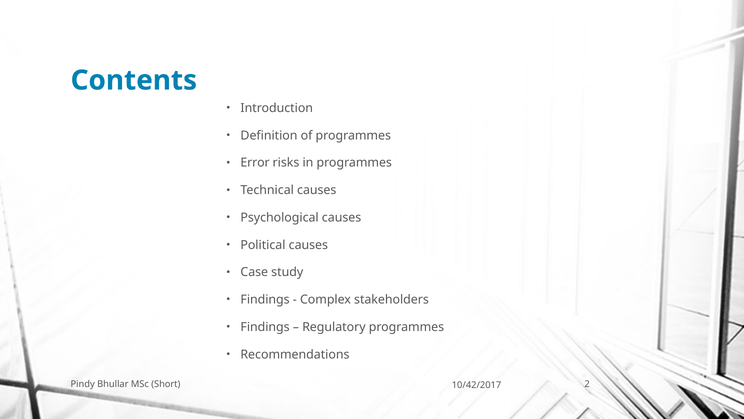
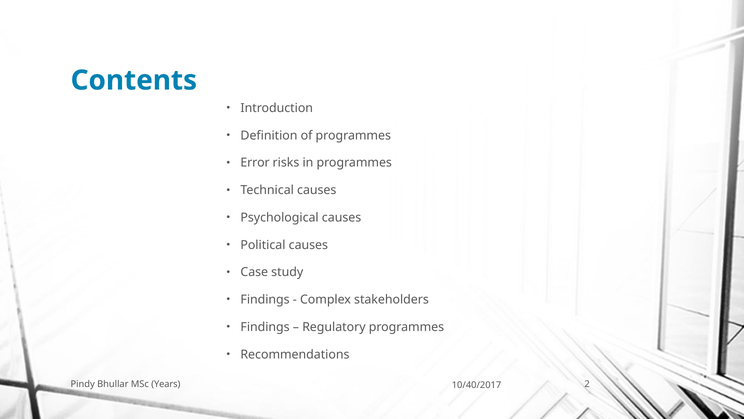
Short: Short -> Years (166, 384)
10/42/2017: 10/42/2017 -> 10/40/2017 (477, 385)
